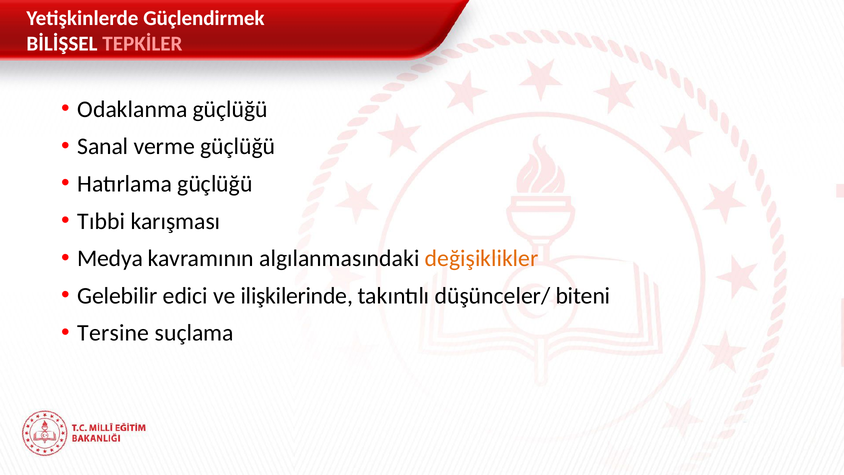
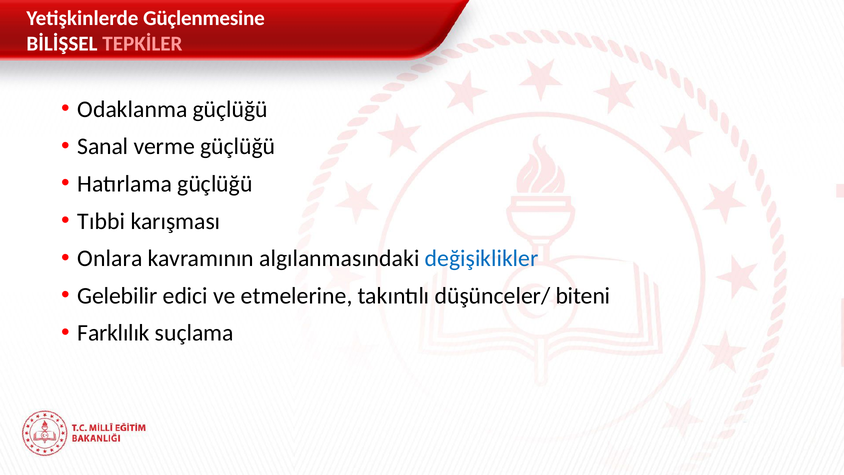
Güçlendirmek: Güçlendirmek -> Güçlenmesine (204, 18)
Medya: Medya -> Onlara (110, 258)
değişiklikler colour: orange -> blue (482, 258)
ilişkilerinde: ilişkilerinde -> etmelerine (297, 296)
Tersine: Tersine -> Farklılık (114, 333)
